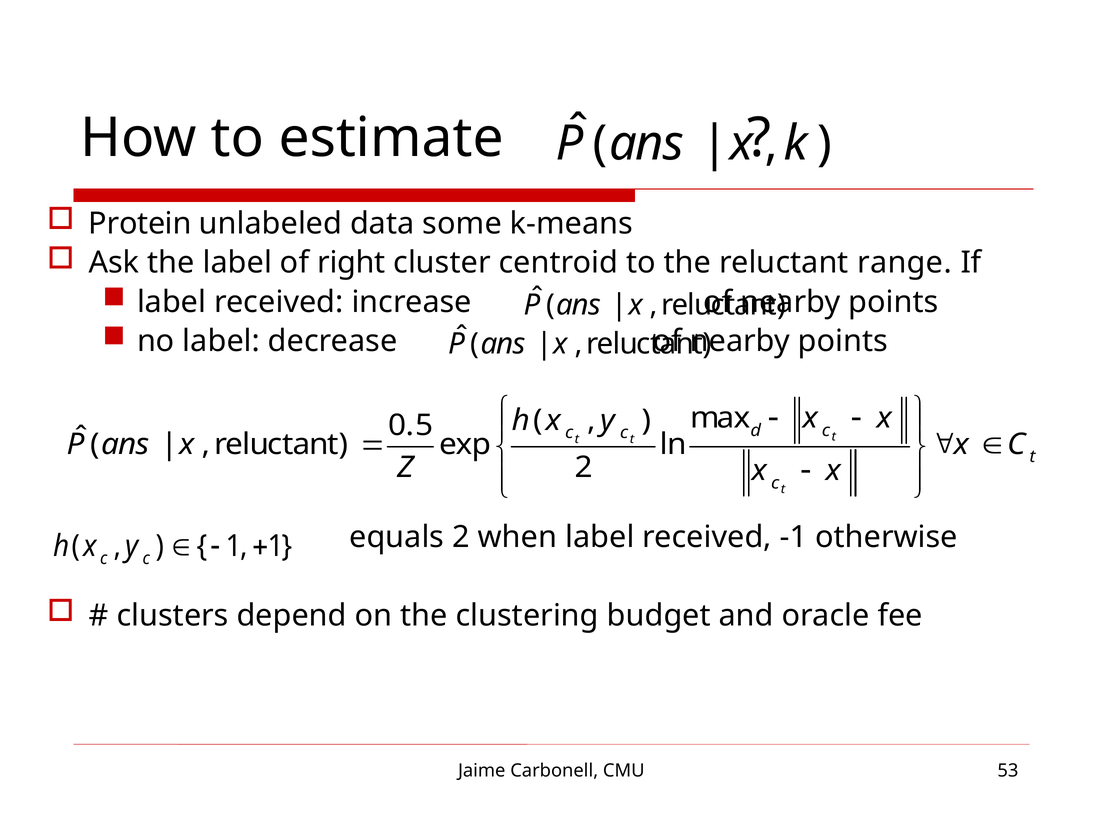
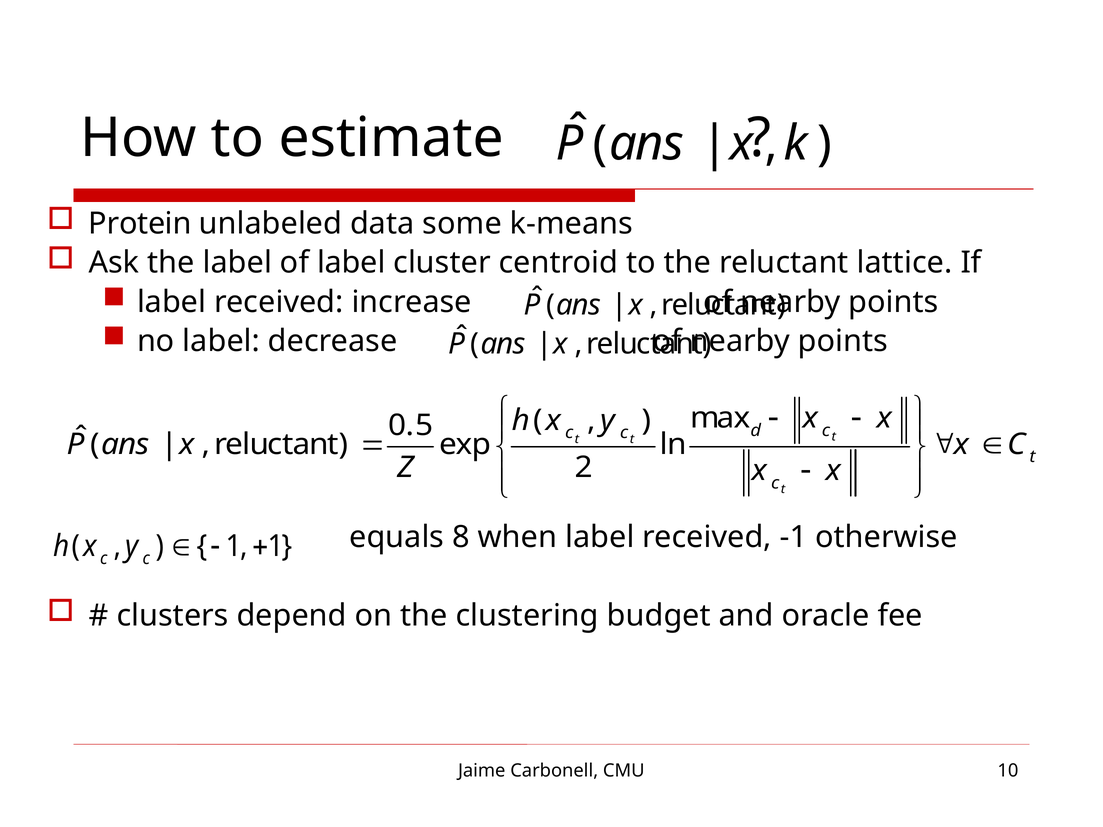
of right: right -> label (351, 263)
range: range -> lattice (905, 263)
equals 2: 2 -> 8 (461, 537)
53: 53 -> 10 (1008, 771)
